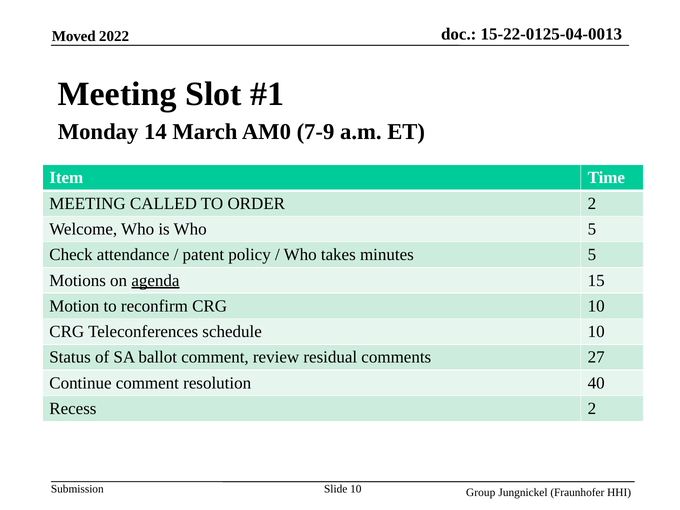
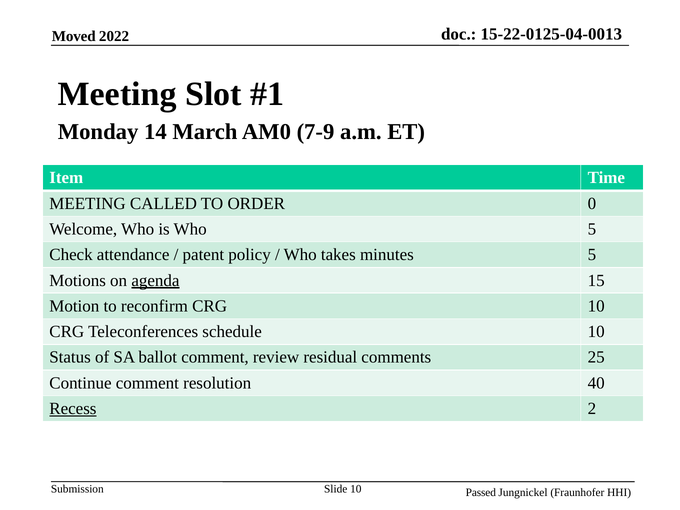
ORDER 2: 2 -> 0 (592, 204)
27: 27 -> 25 (596, 357)
Recess underline: none -> present (73, 409)
Group: Group -> Passed (481, 493)
